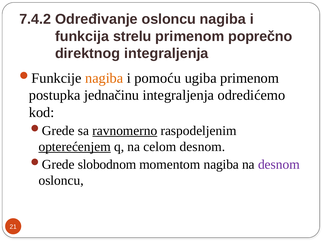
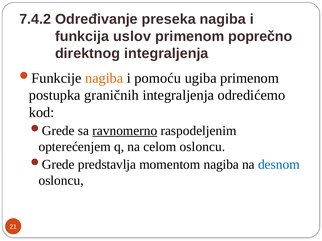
Određivanje osloncu: osloncu -> preseka (169, 19)
strelu: strelu -> uslov (132, 36)
jednačinu: jednačinu -> graničnih (112, 95)
opterećenjem underline: present -> none (75, 147)
celom desnom: desnom -> osloncu (202, 147)
slobodnom: slobodnom -> predstavlja (107, 165)
desnom colour: purple -> blue (279, 165)
